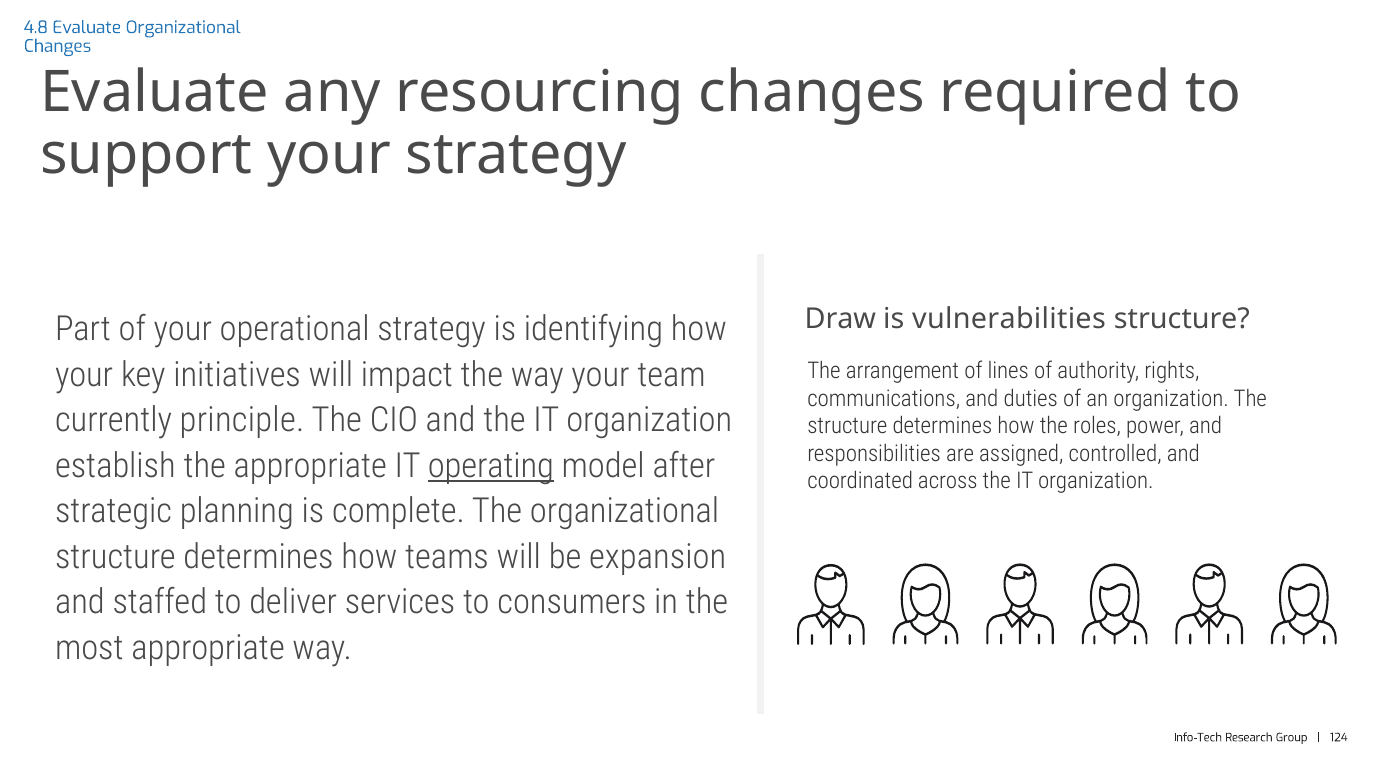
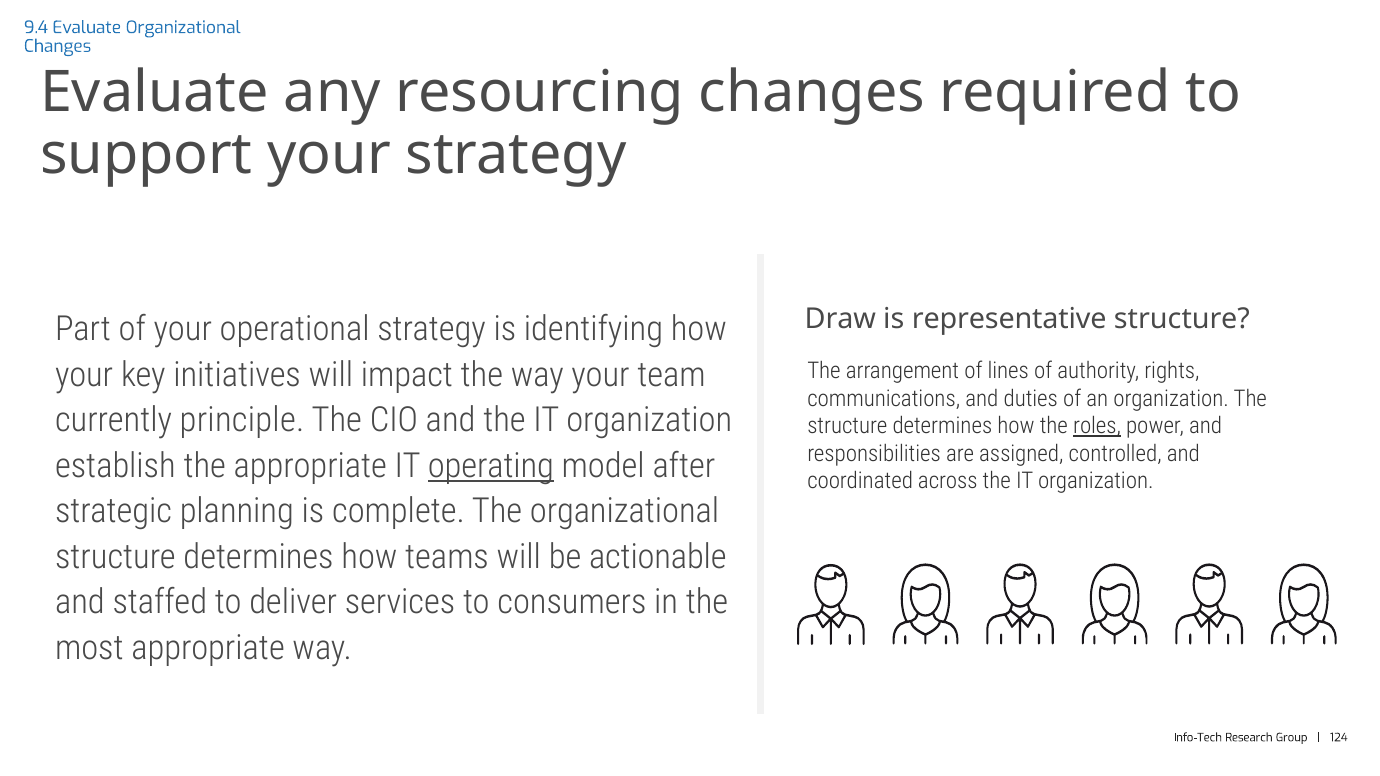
4.8: 4.8 -> 9.4 (36, 27)
vulnerabilities: vulnerabilities -> representative (1009, 319)
roles underline: none -> present (1097, 426)
expansion: expansion -> actionable (658, 557)
